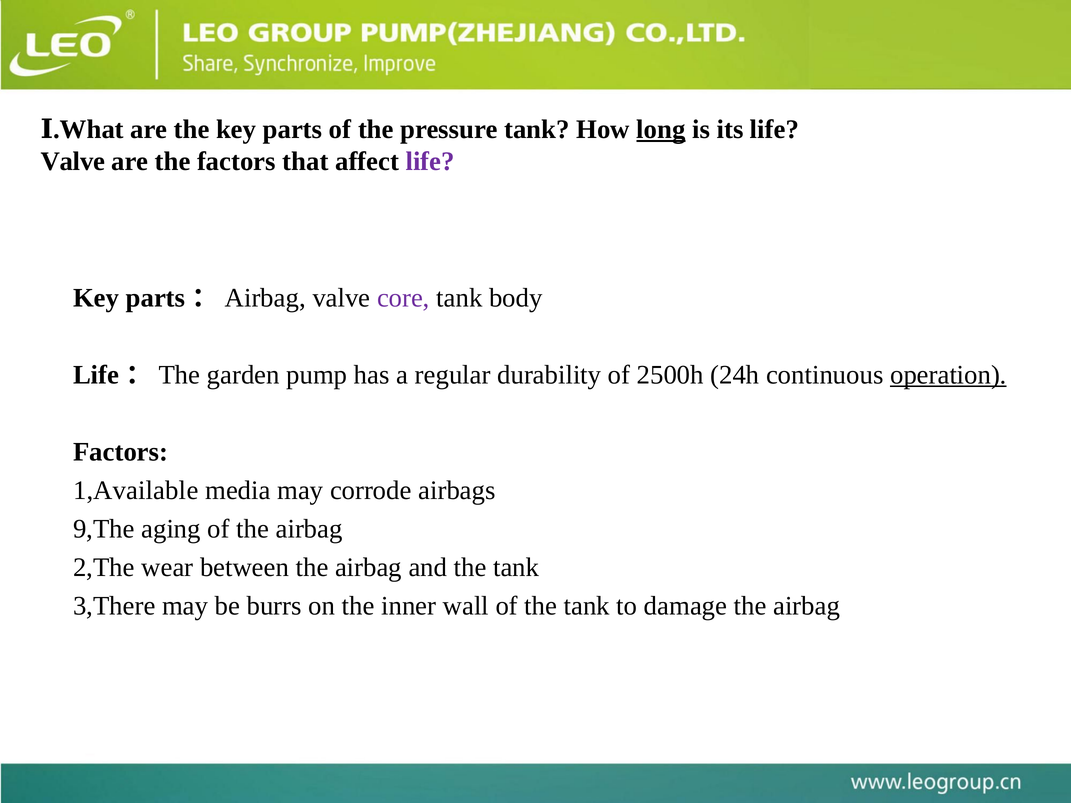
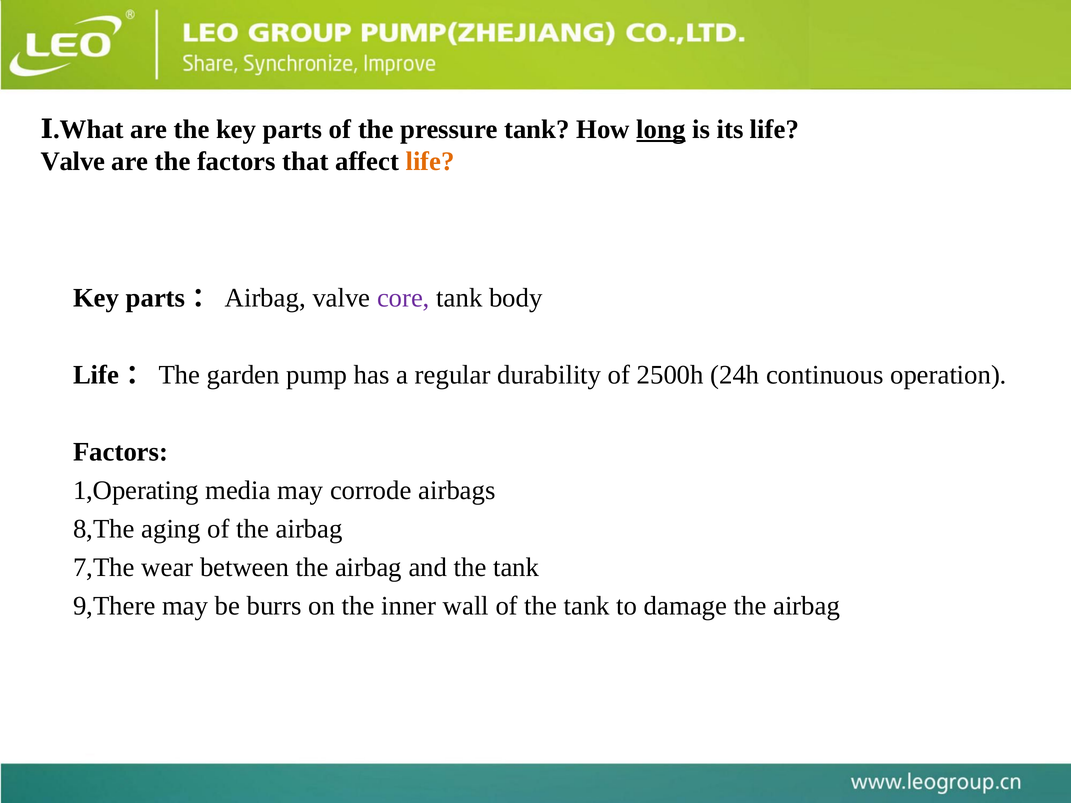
life colour: purple -> orange (430, 162)
operation underline: present -> none (948, 375)
1,Available: 1,Available -> 1,Operating (136, 491)
9,The: 9,The -> 8,The (104, 529)
2,The: 2,The -> 7,The (104, 568)
3,There: 3,There -> 9,There (114, 606)
